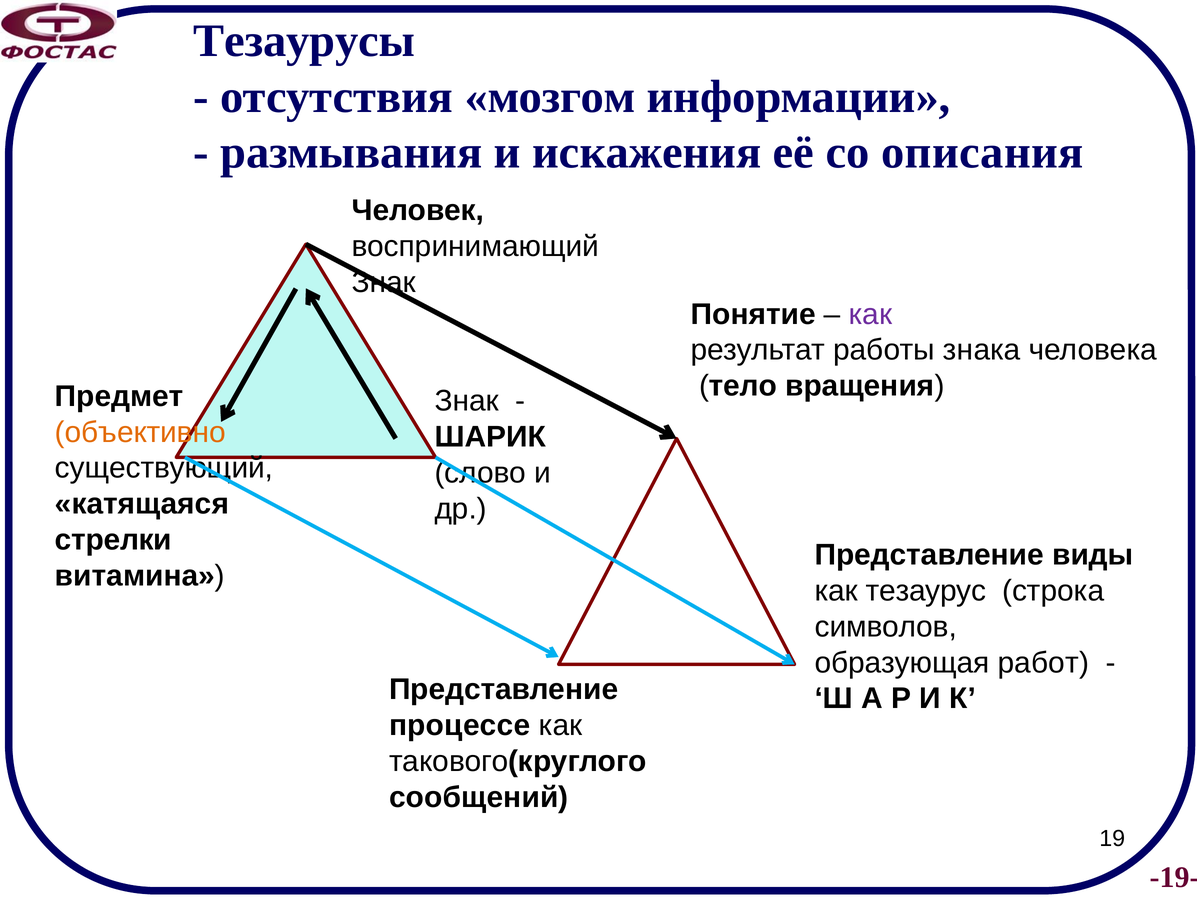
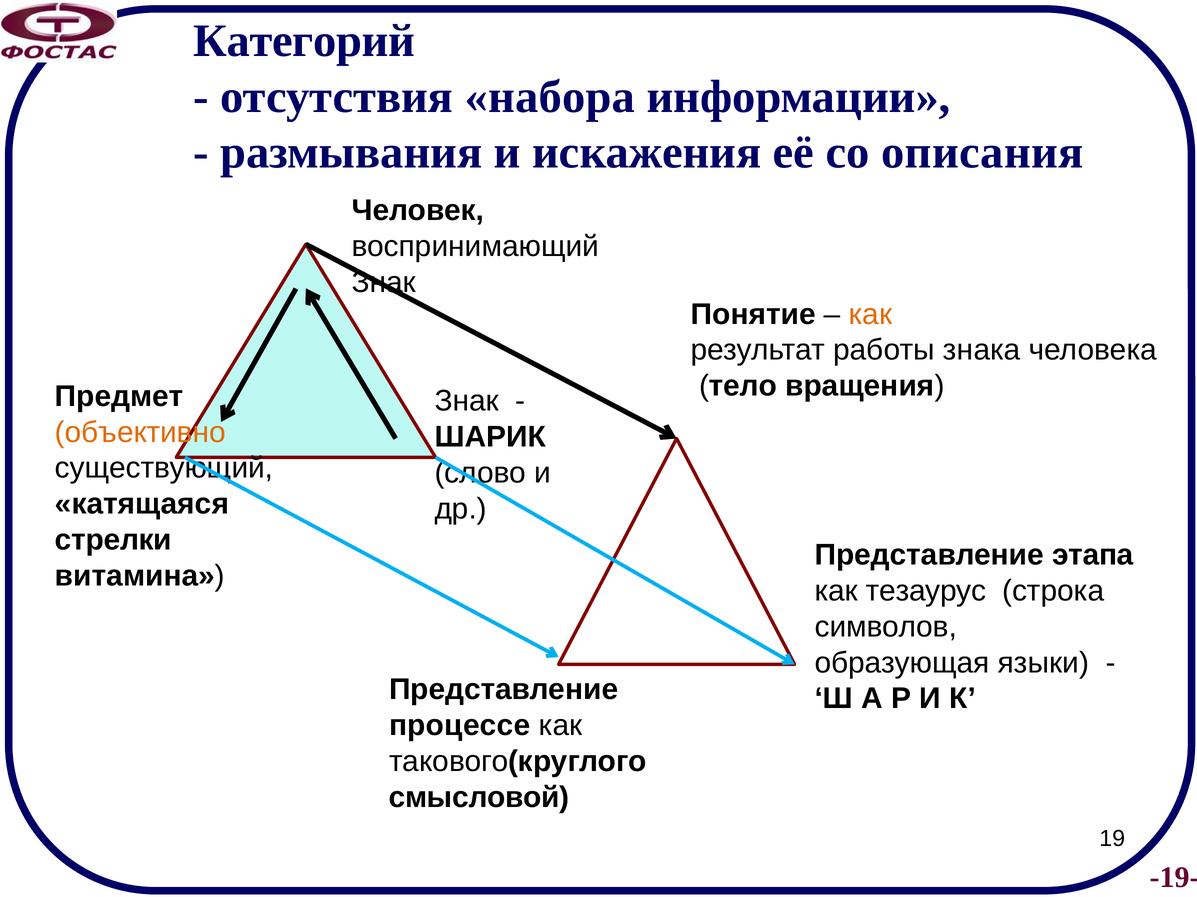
Тезаурусы: Тезаурусы -> Категорий (304, 41)
мозгом: мозгом -> набора (550, 97)
как colour: purple -> orange (871, 314)
виды: виды -> этапа (1093, 555)
работ: работ -> языки (1043, 663)
сообщений: сообщений -> смысловой (479, 798)
